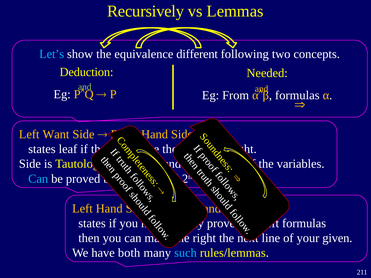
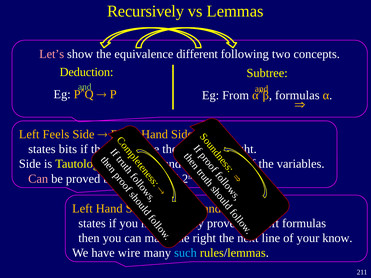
Let’s colour: light blue -> pink (52, 54)
Needed: Needed -> Subtree (267, 73)
Want: Want -> Feels (56, 134)
leaf: leaf -> bits (68, 149)
Can colour: light blue -> pink (38, 179)
given: given -> know (337, 238)
both: both -> wire (129, 253)
